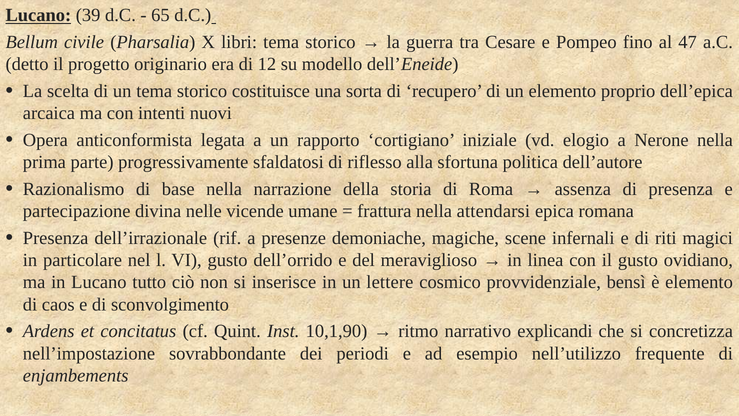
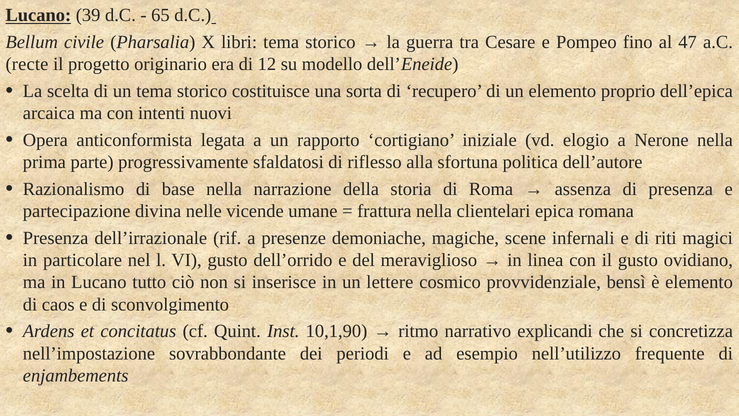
detto: detto -> recte (27, 64)
attendarsi: attendarsi -> clientelari (493, 211)
